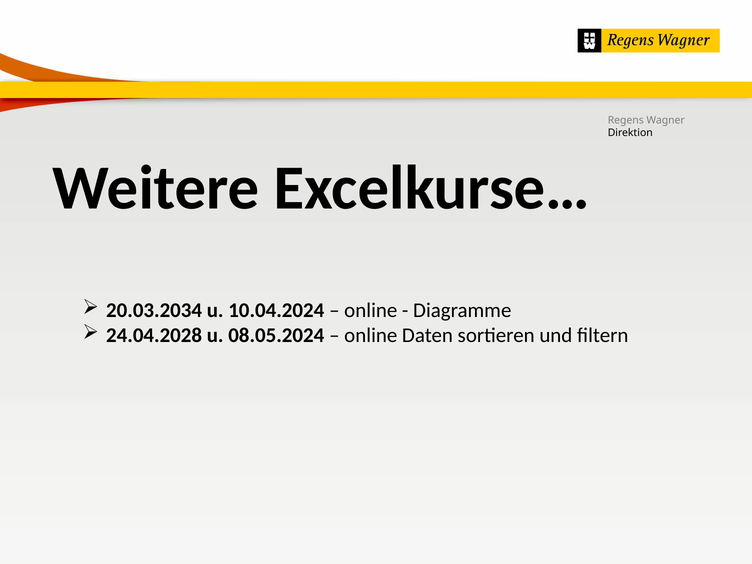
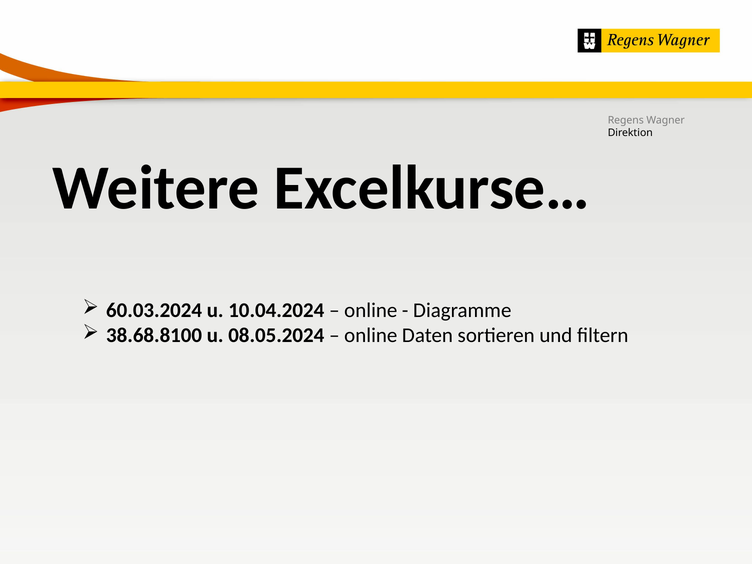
20.03.2034: 20.03.2034 -> 60.03.2024 (154, 311)
24.04.2028: 24.04.2028 -> 38.68.8100 (154, 336)
